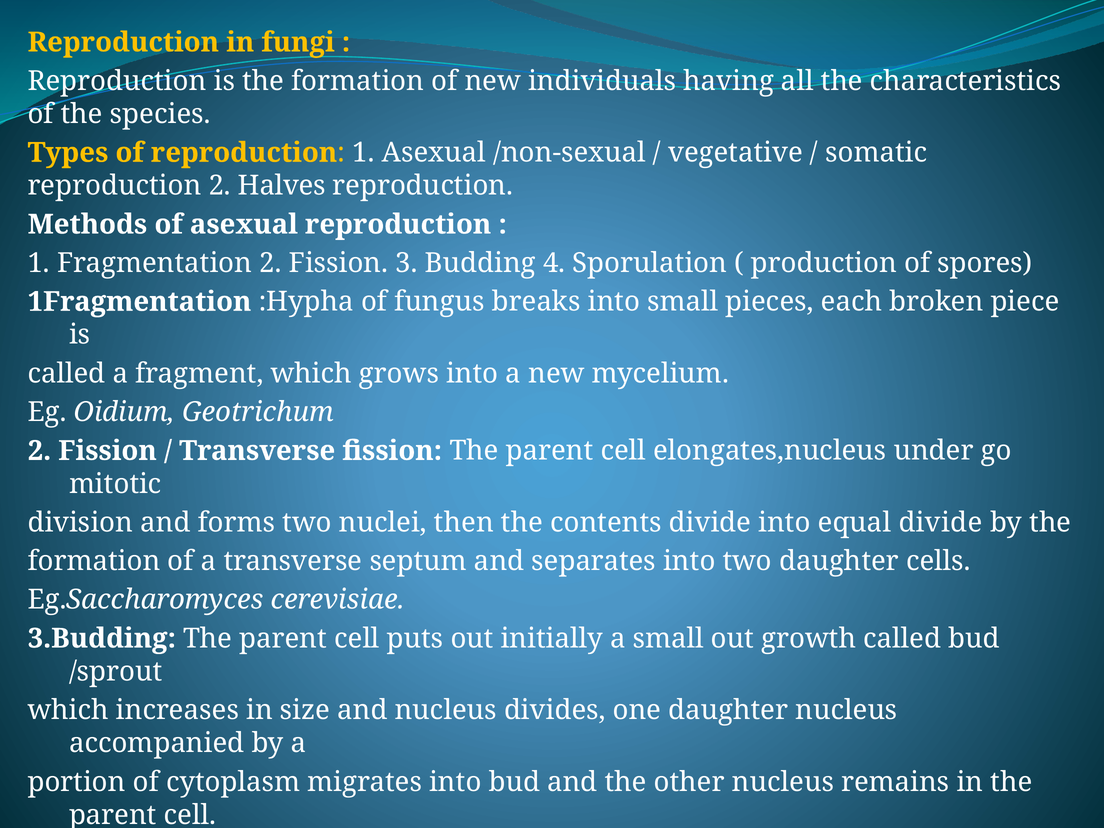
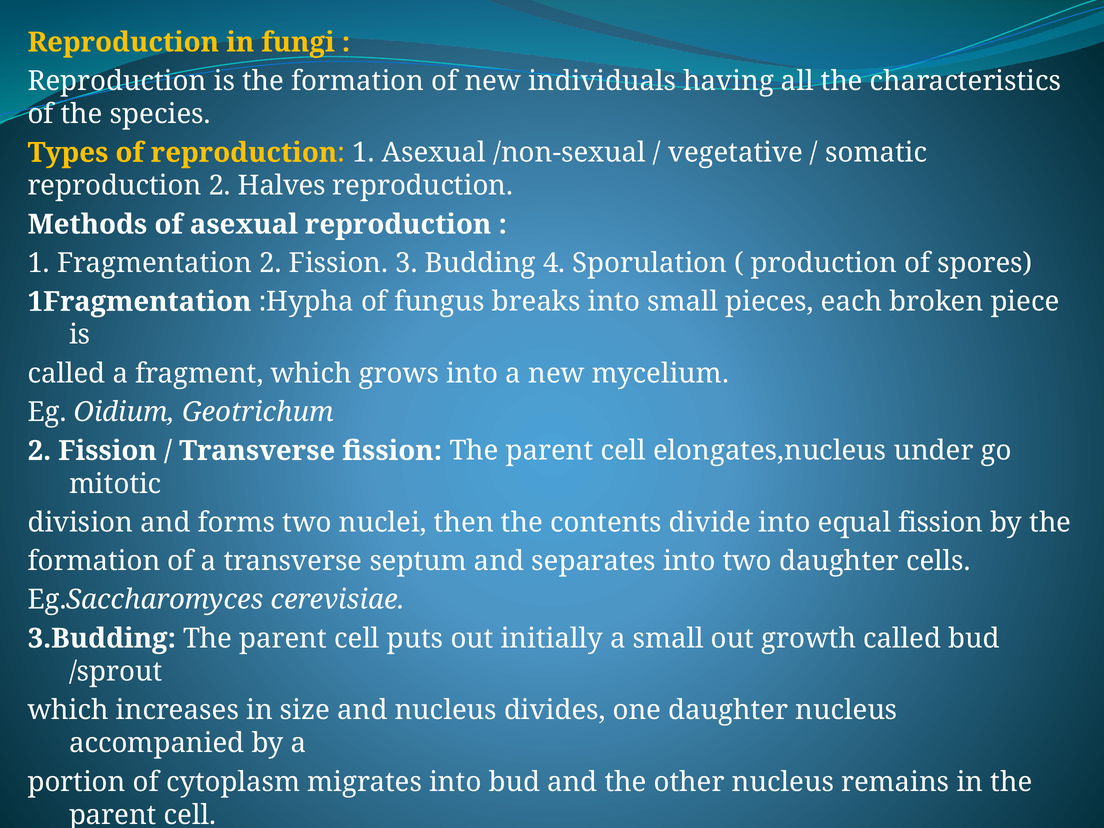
equal divide: divide -> fission (941, 523)
